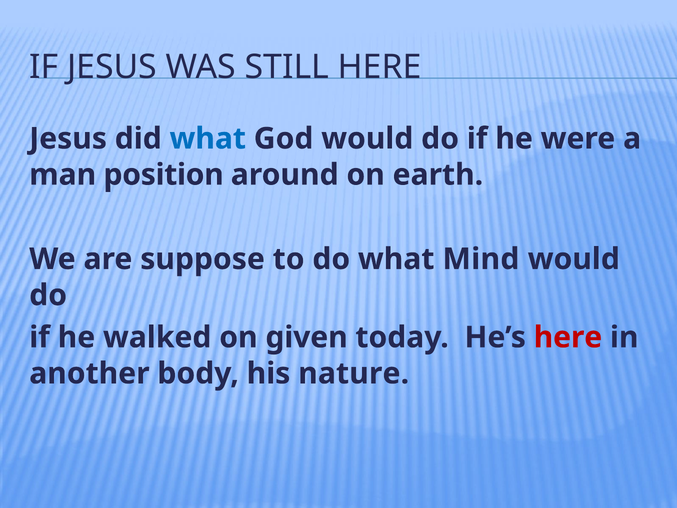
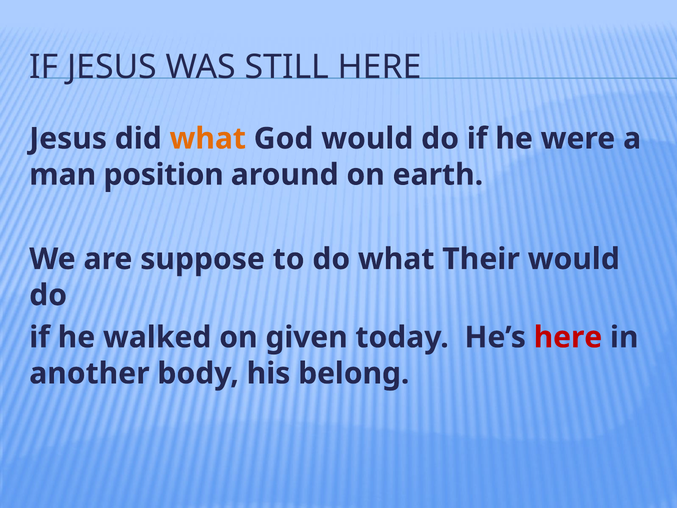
what colour: blue -> orange (208, 139)
Mind: Mind -> Their (481, 259)
nature: nature -> belong (354, 373)
